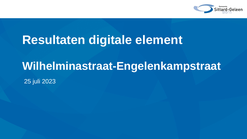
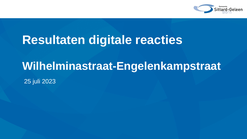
element: element -> reacties (159, 40)
